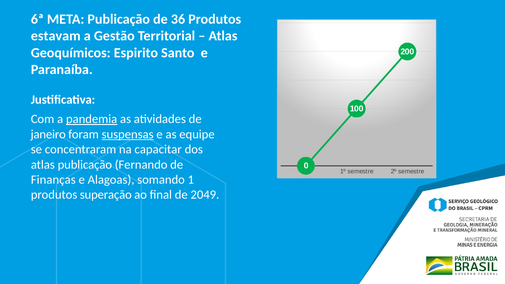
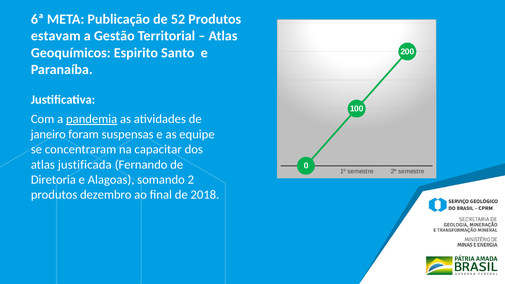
36: 36 -> 52 (178, 19)
suspensas underline: present -> none (128, 134)
atlas publicação: publicação -> justificada (85, 165)
Finanças: Finanças -> Diretoria (53, 180)
1: 1 -> 2 (191, 180)
superação: superação -> dezembro (106, 195)
2049: 2049 -> 2018 (205, 195)
